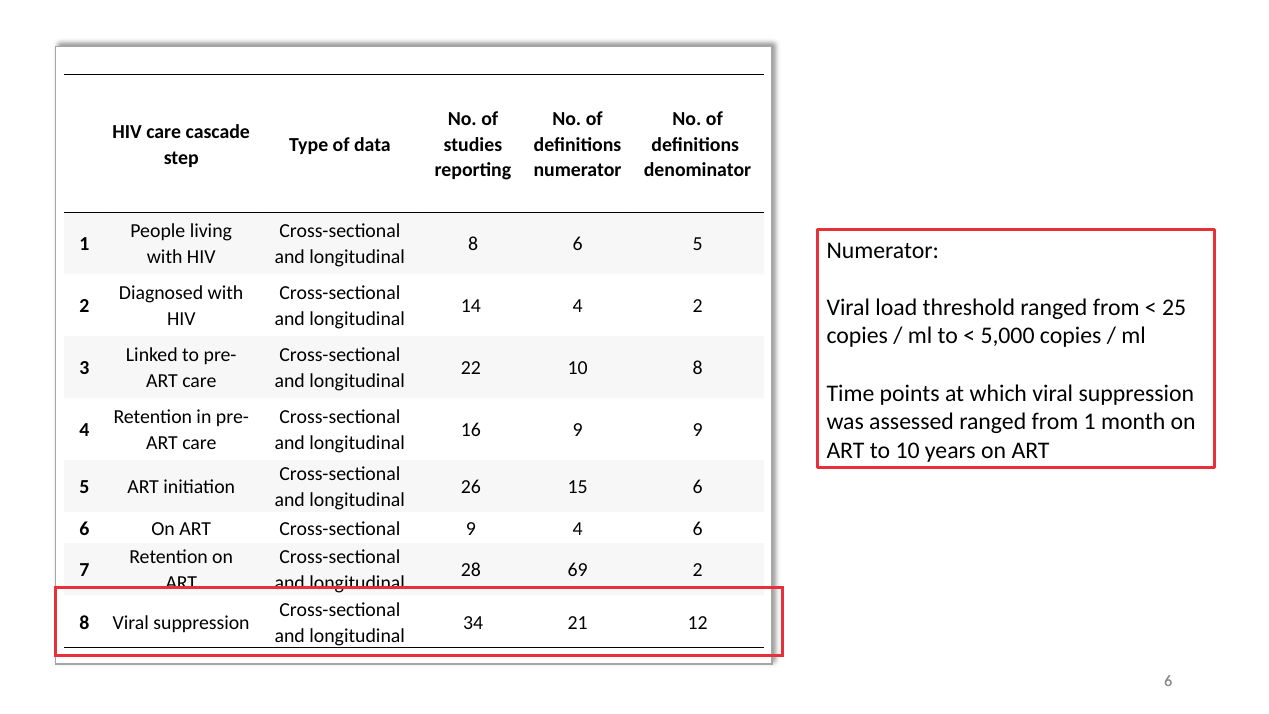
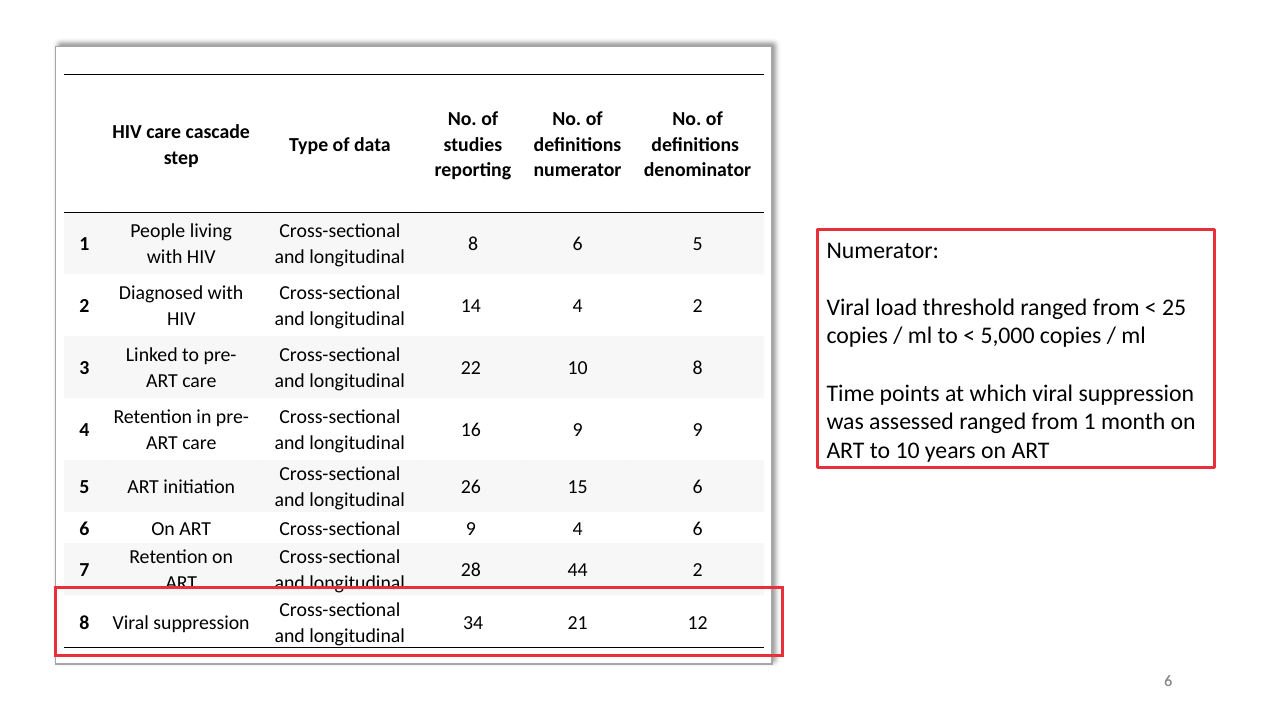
69: 69 -> 44 (578, 570)
